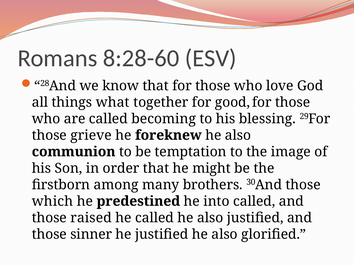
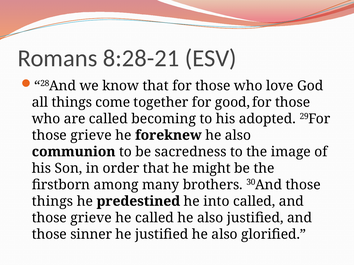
8:28-60: 8:28-60 -> 8:28-21 (141, 58)
what: what -> come (113, 102)
blessing: blessing -> adopted (267, 119)
temptation: temptation -> sacredness (191, 152)
which: which -> things (52, 202)
raised: raised -> grieve (91, 218)
